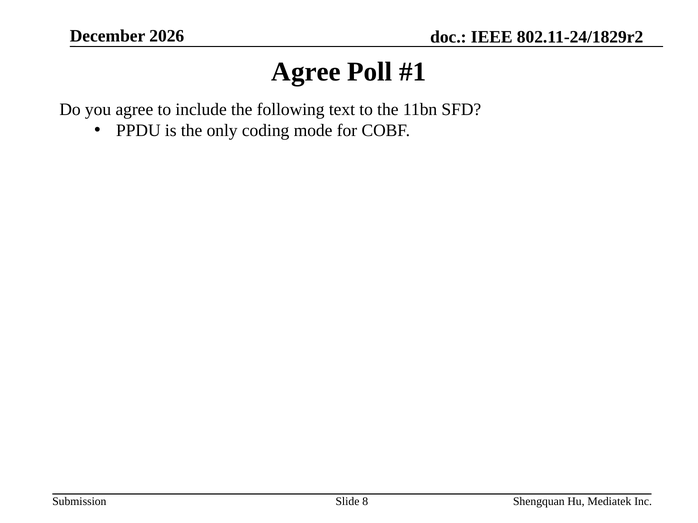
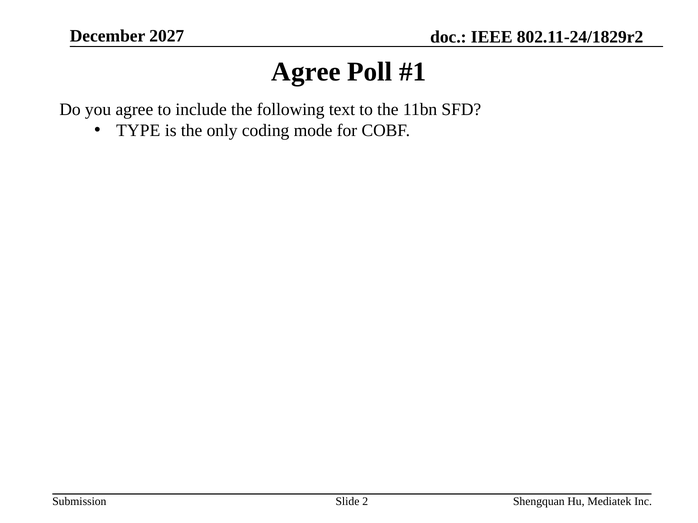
2026: 2026 -> 2027 (167, 36)
PPDU: PPDU -> TYPE (138, 131)
8: 8 -> 2 (365, 502)
